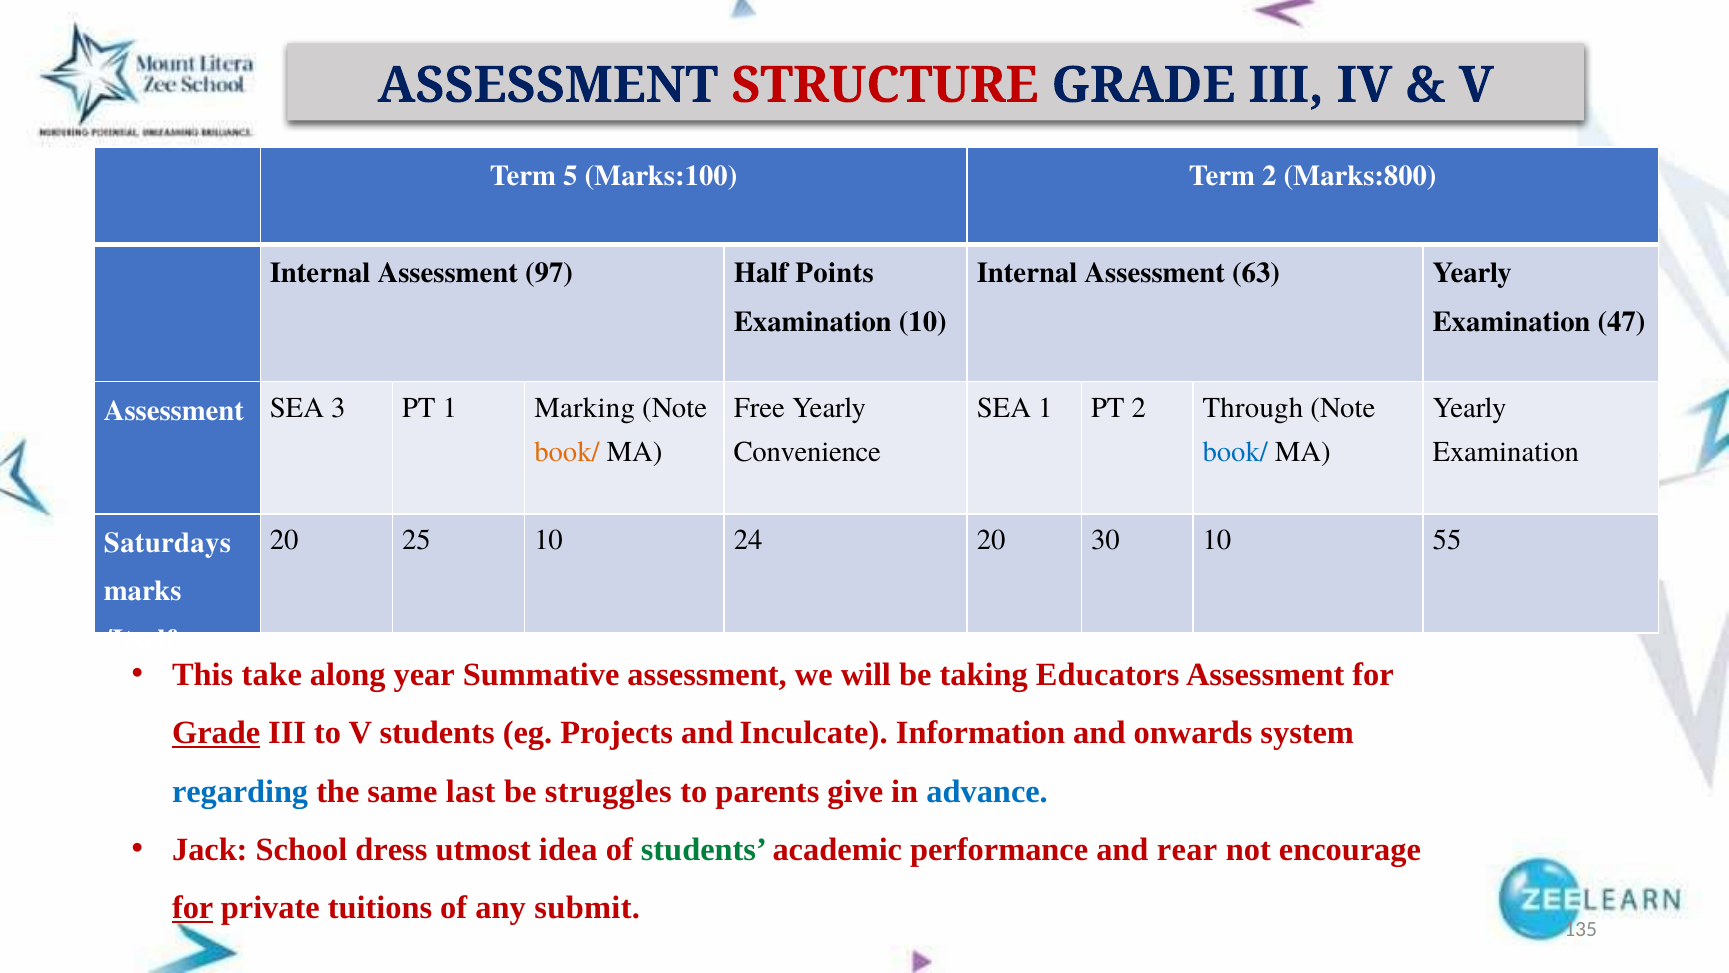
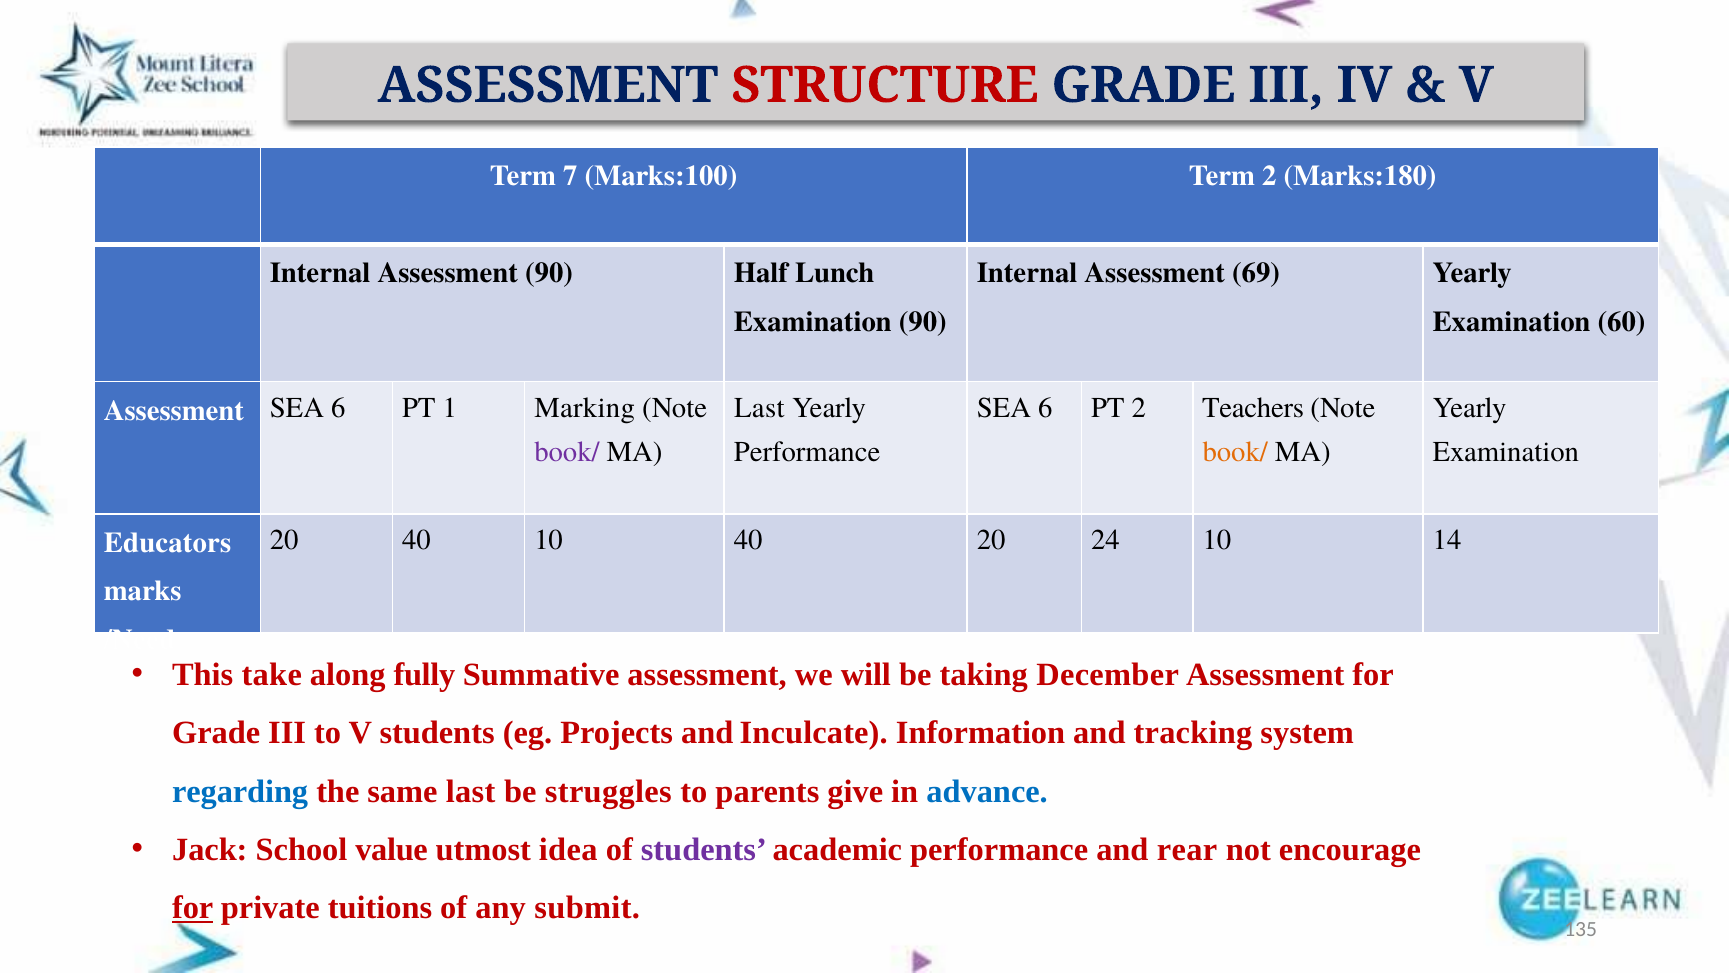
5: 5 -> 7 (570, 176)
Marks:800: Marks:800 -> Marks:180 (1360, 176)
Assessment 97: 97 -> 90 (549, 273)
Points: Points -> Lunch (835, 273)
63: 63 -> 69 (1256, 273)
Examination 10: 10 -> 90 (923, 321)
47: 47 -> 60 (1622, 321)
Free: Free -> Last (759, 408)
1: 1 -> 6 (1045, 408)
Through: Through -> Teachers (1253, 408)
Assessment SEA 3: 3 -> 6 (338, 408)
book/ colour: orange -> purple (567, 452)
Convenience: Convenience -> Performance (807, 452)
book/ colour: blue -> orange (1235, 452)
20 25: 25 -> 40 (416, 540)
10 24: 24 -> 40 (748, 540)
30: 30 -> 24 (1105, 540)
55: 55 -> 14 (1447, 540)
Saturdays: Saturdays -> Educators (168, 543)
/Itself: /Itself -> /Need (140, 639)
year: year -> fully (424, 674)
Educators: Educators -> December (1108, 674)
Grade underline: present -> none (216, 733)
onwards: onwards -> tracking (1193, 733)
dress: dress -> value (392, 849)
students colour: green -> purple (704, 849)
